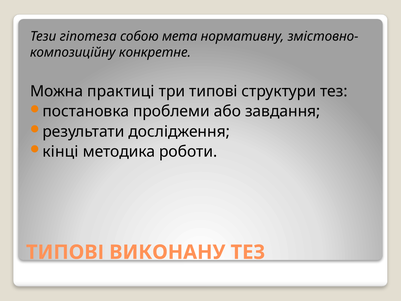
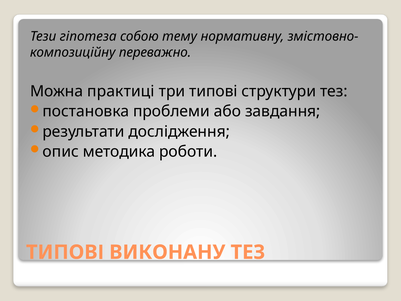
мета: мета -> тему (180, 36)
конкретне: конкретне -> переважно (155, 52)
кінці: кінці -> опис (61, 152)
